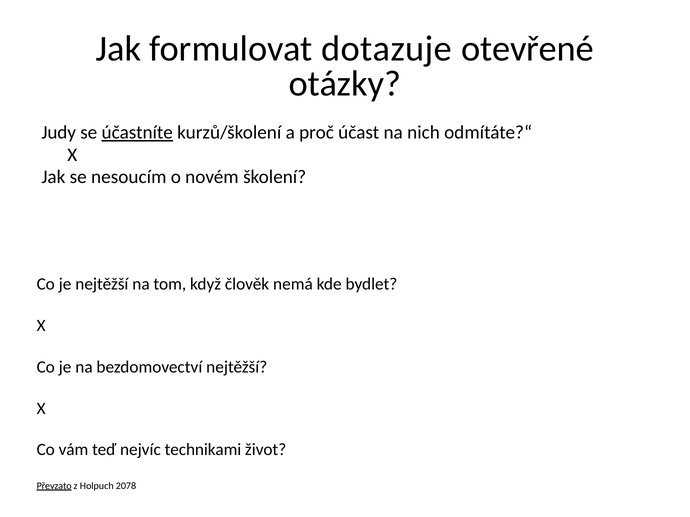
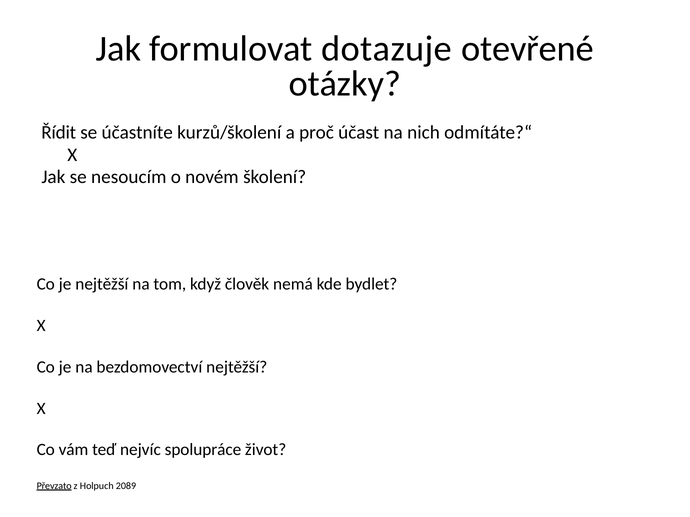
Judy: Judy -> Řídit (59, 133)
účastníte underline: present -> none (137, 133)
technikami: technikami -> spolupráce (203, 450)
2078: 2078 -> 2089 (126, 486)
